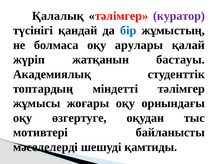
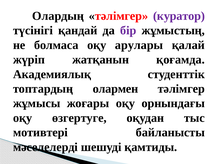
Қалалық: Қалалық -> Олардың (58, 16)
бір colour: blue -> purple (128, 30)
бастауы: бастауы -> қоғамда (181, 59)
міндетті: міндетті -> олармен (115, 88)
